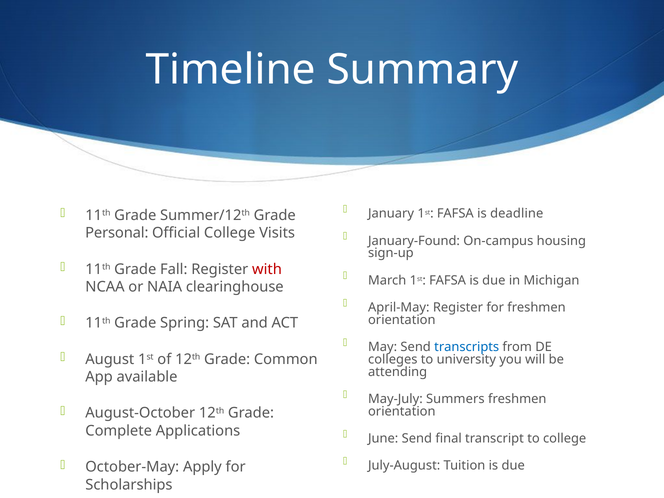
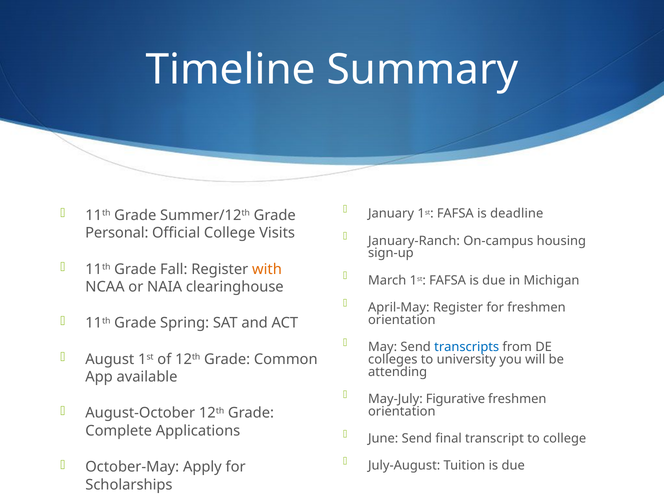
January-Found: January-Found -> January-Ranch (414, 241)
with colour: red -> orange (267, 269)
Summers: Summers -> Figurative (455, 399)
